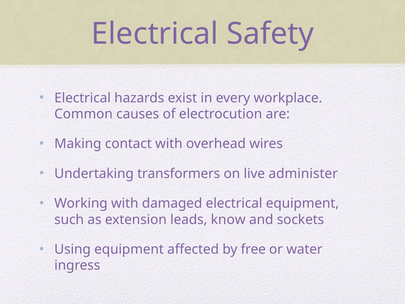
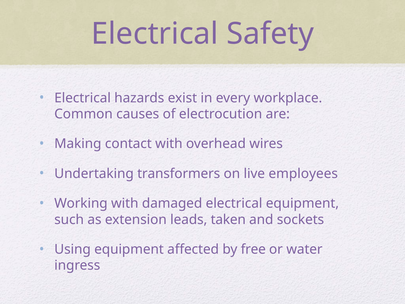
administer: administer -> employees (303, 173)
know: know -> taken (228, 219)
